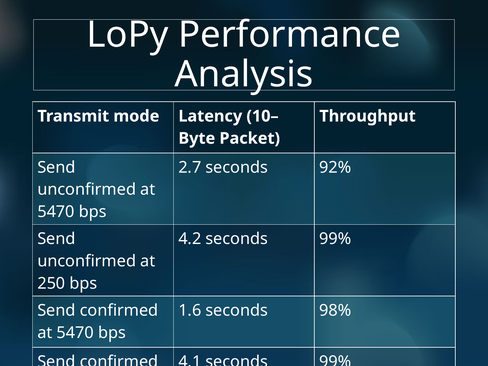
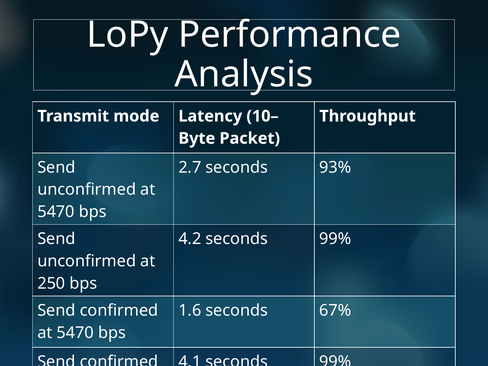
92%: 92% -> 93% (335, 167)
98%: 98% -> 67% (335, 310)
